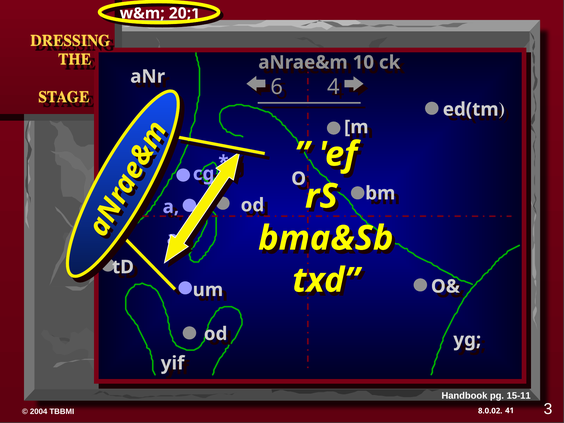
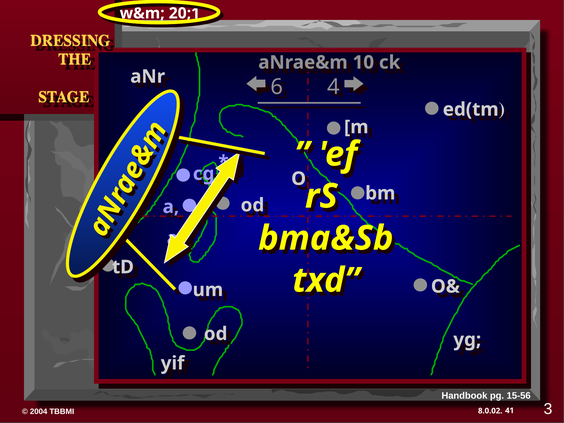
15-11: 15-11 -> 15-56 (519, 396)
